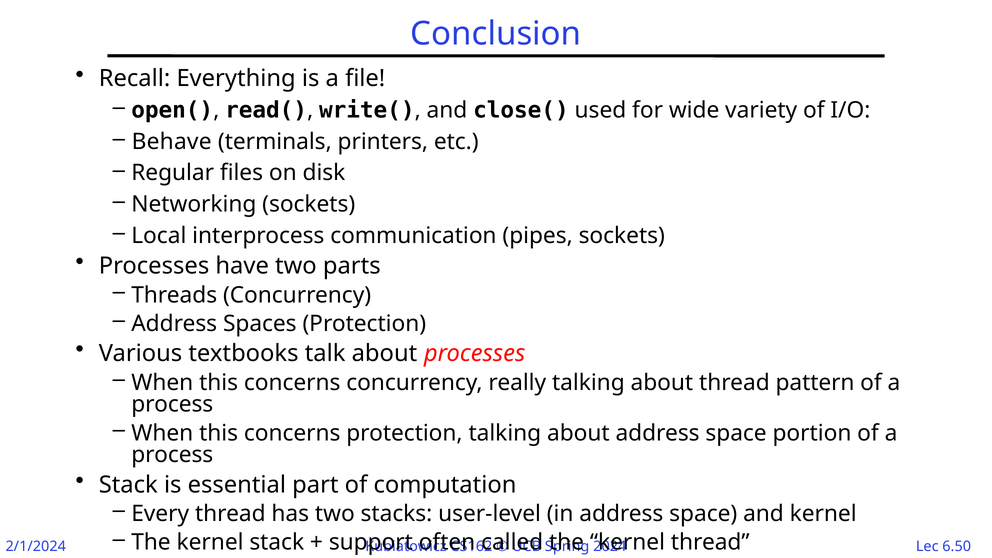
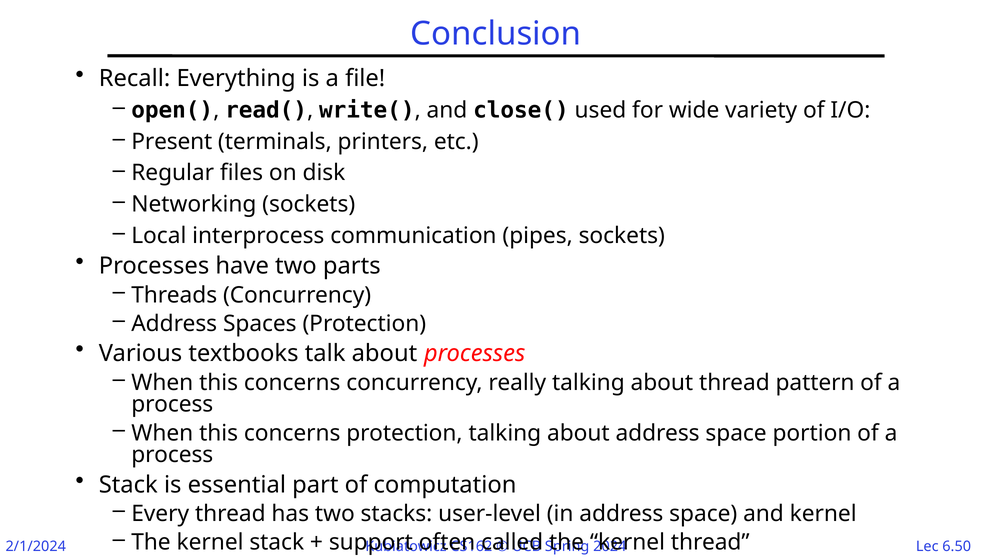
Behave: Behave -> Present (172, 142)
